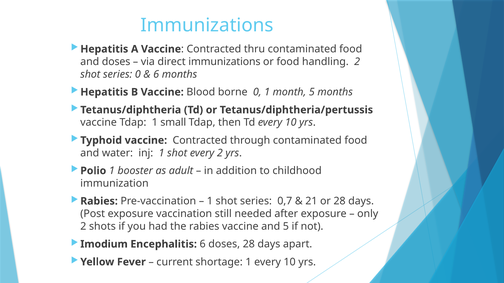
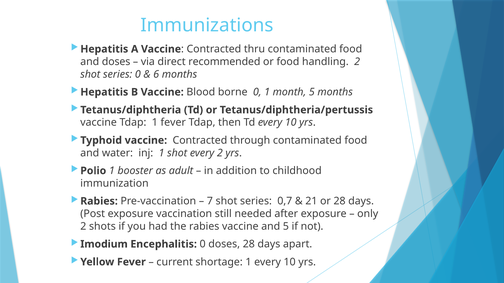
direct immunizations: immunizations -> recommended (224, 62)
1 small: small -> fever (173, 123)
1: 1 -> 7 (210, 201)
Encephalitis 6: 6 -> 0 (203, 245)
